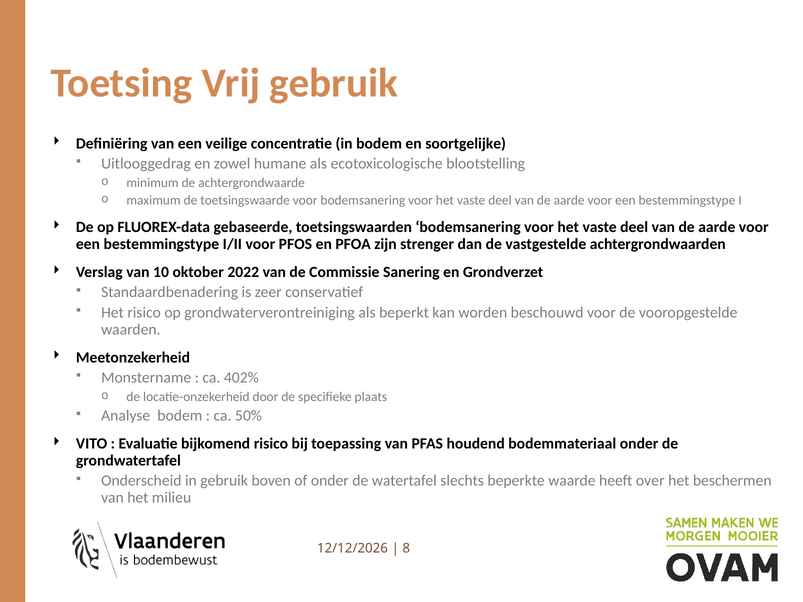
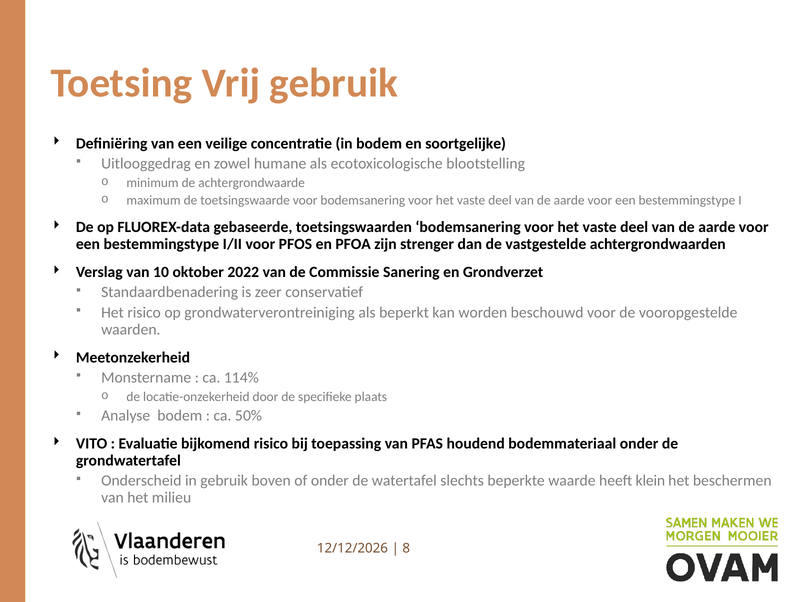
402%: 402% -> 114% (241, 378)
over: over -> klein (650, 481)
